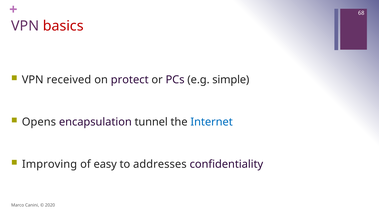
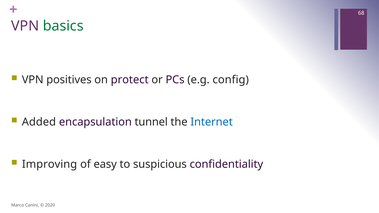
basics colour: red -> green (63, 26)
received: received -> positives (69, 80)
simple: simple -> config (231, 80)
Opens: Opens -> Added (39, 122)
addresses: addresses -> suspicious (160, 164)
